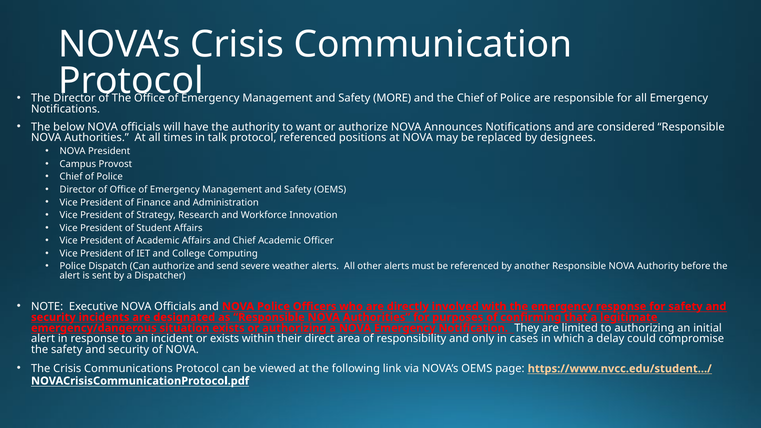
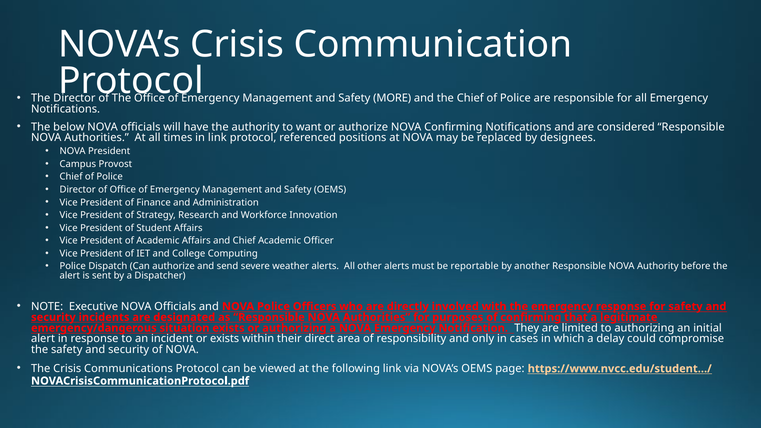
NOVA Announces: Announces -> Confirming (453, 127)
in talk: talk -> link (217, 138)
be referenced: referenced -> reportable (475, 266)
